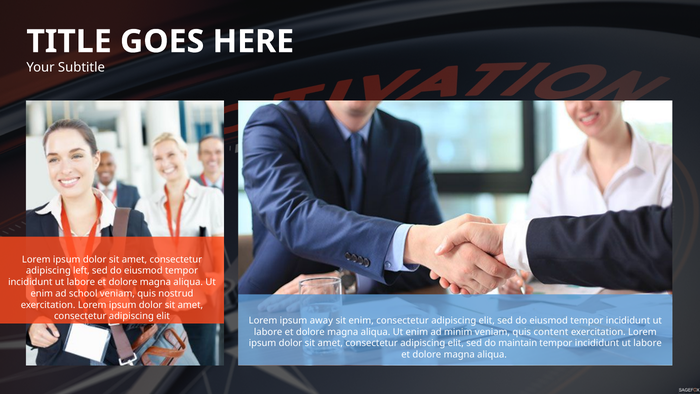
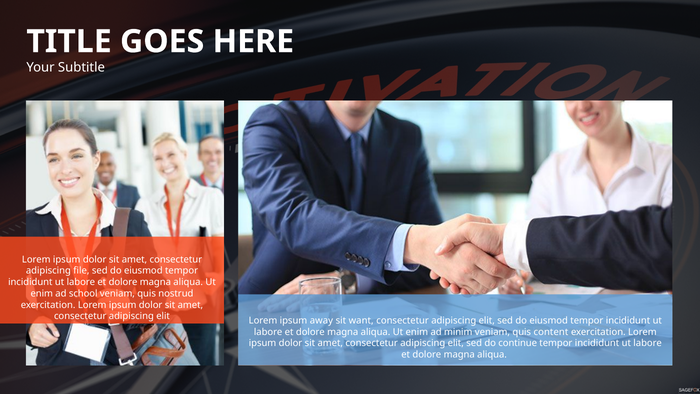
left: left -> file (81, 271)
sit enim: enim -> want (361, 320)
maintain: maintain -> continue (518, 343)
